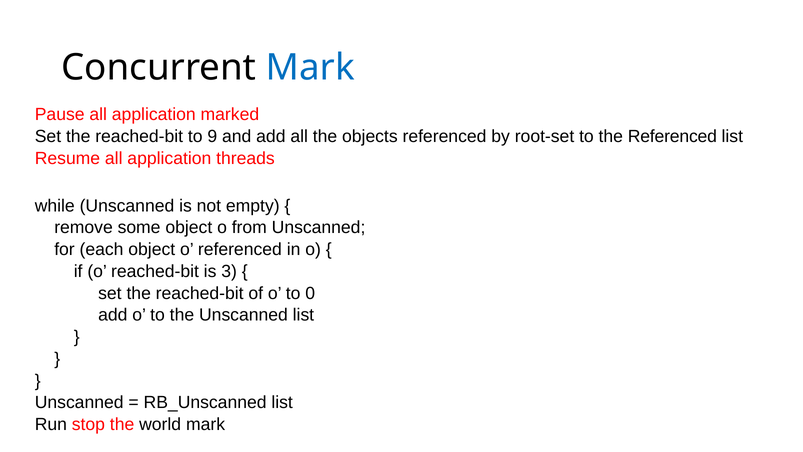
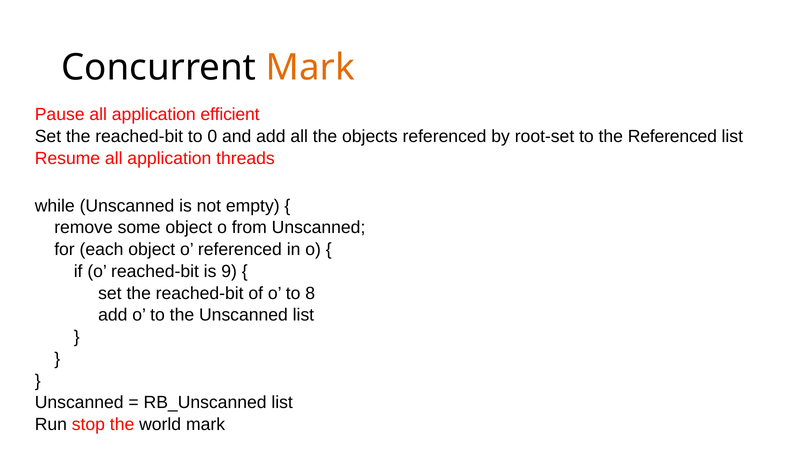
Mark colour: blue -> orange (310, 67)
marked: marked -> efficient (230, 114)
9: 9 -> 0 (212, 136)
3: 3 -> 9 (229, 271)
0: 0 -> 8 (310, 293)
